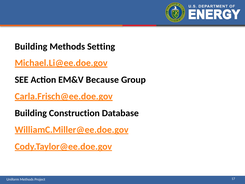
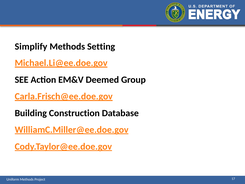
Building: Building -> Simplify (31, 46)
Because: Because -> Deemed (102, 80)
